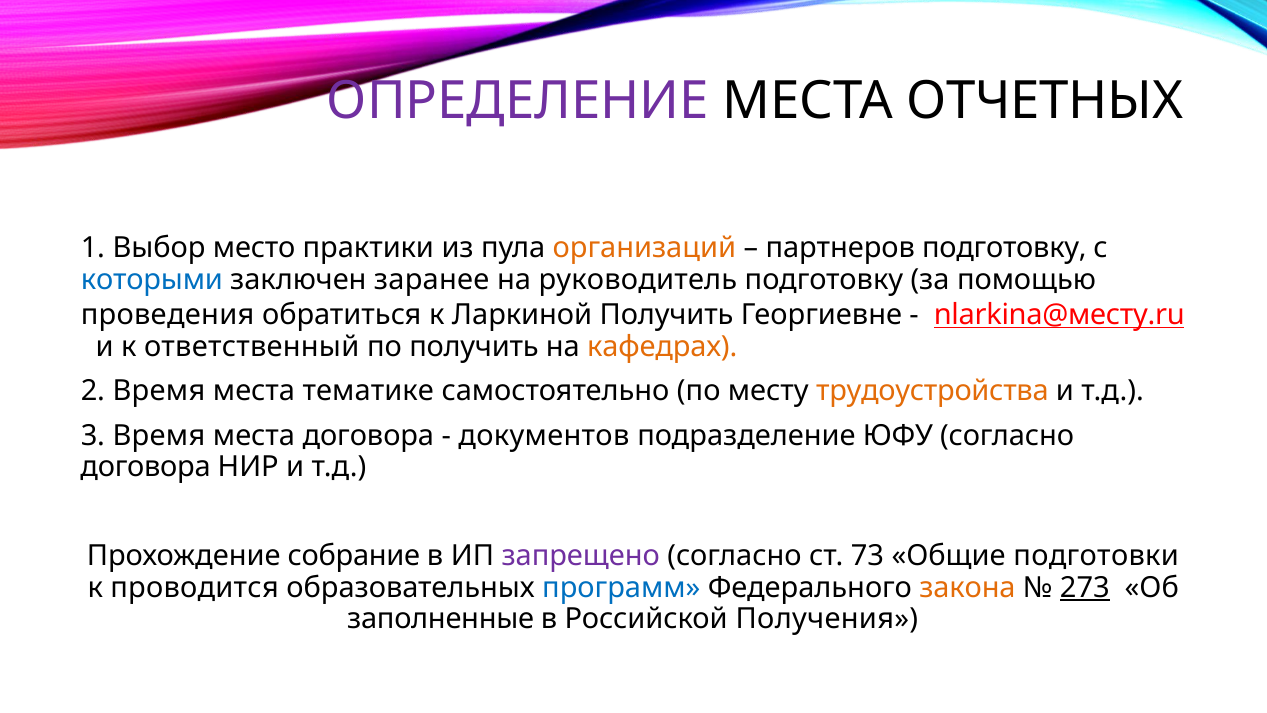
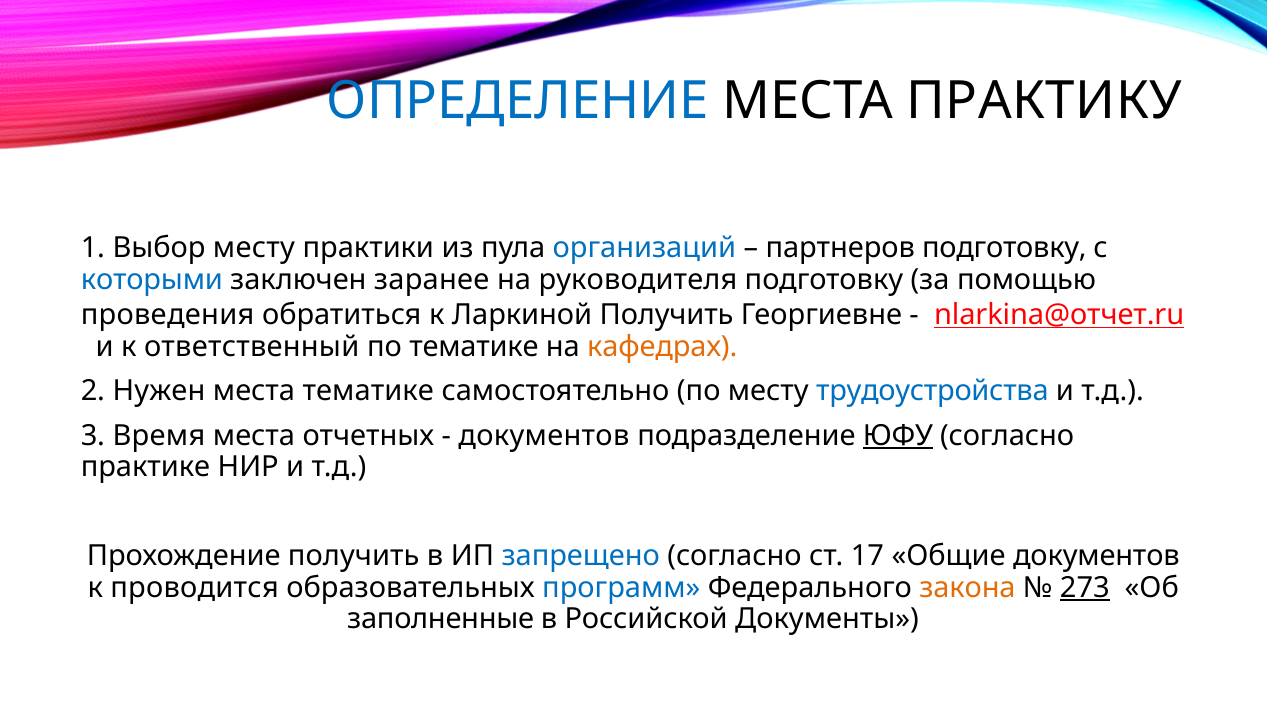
ОПРЕДЕЛЕНИЕ colour: purple -> blue (518, 101)
ОТЧЕТНЫХ: ОТЧЕТНЫХ -> ПРАКТИКУ (1044, 101)
Выбор место: место -> месту (254, 248)
организаций colour: orange -> blue (644, 248)
руководитель: руководитель -> руководителя (638, 280)
nlarkina@месту.ru: nlarkina@месту.ru -> nlarkina@отчет.ru (1059, 314)
по получить: получить -> тематике (474, 347)
2 Время: Время -> Нужен (159, 391)
трудоустройства colour: orange -> blue (932, 391)
места договора: договора -> отчетных (368, 436)
ЮФУ underline: none -> present (898, 436)
договора: договора -> практике (145, 467)
Прохождение собрание: собрание -> получить (354, 556)
запрещено colour: purple -> blue (581, 556)
73: 73 -> 17 (867, 556)
Общие подготовки: подготовки -> документов (1096, 556)
Получения: Получения -> Документы (827, 619)
